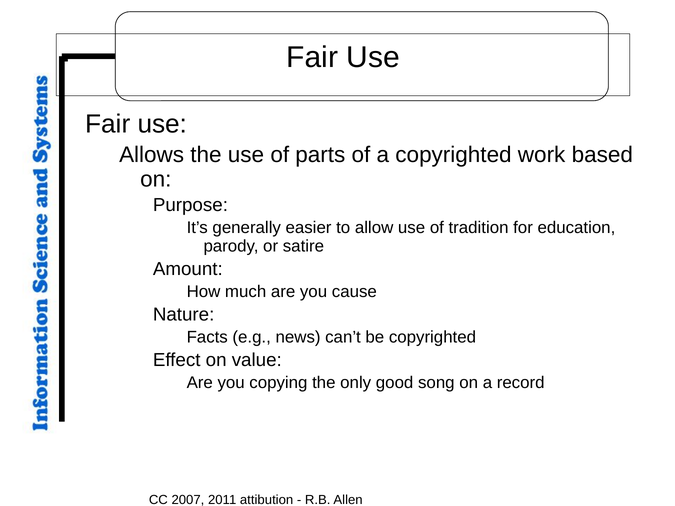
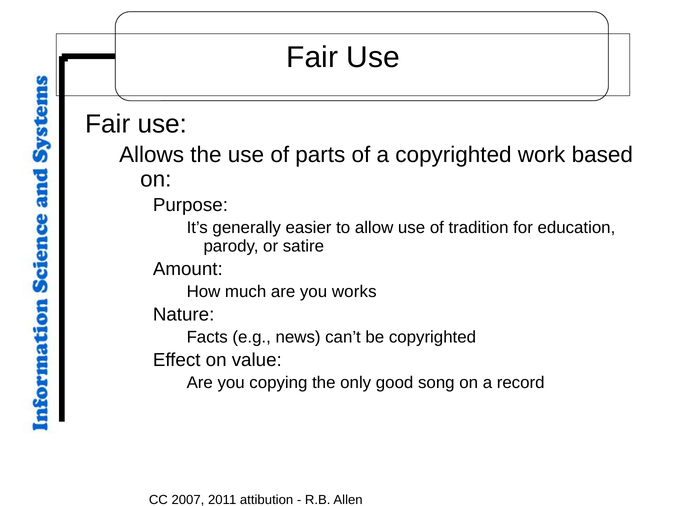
cause: cause -> works (354, 292)
